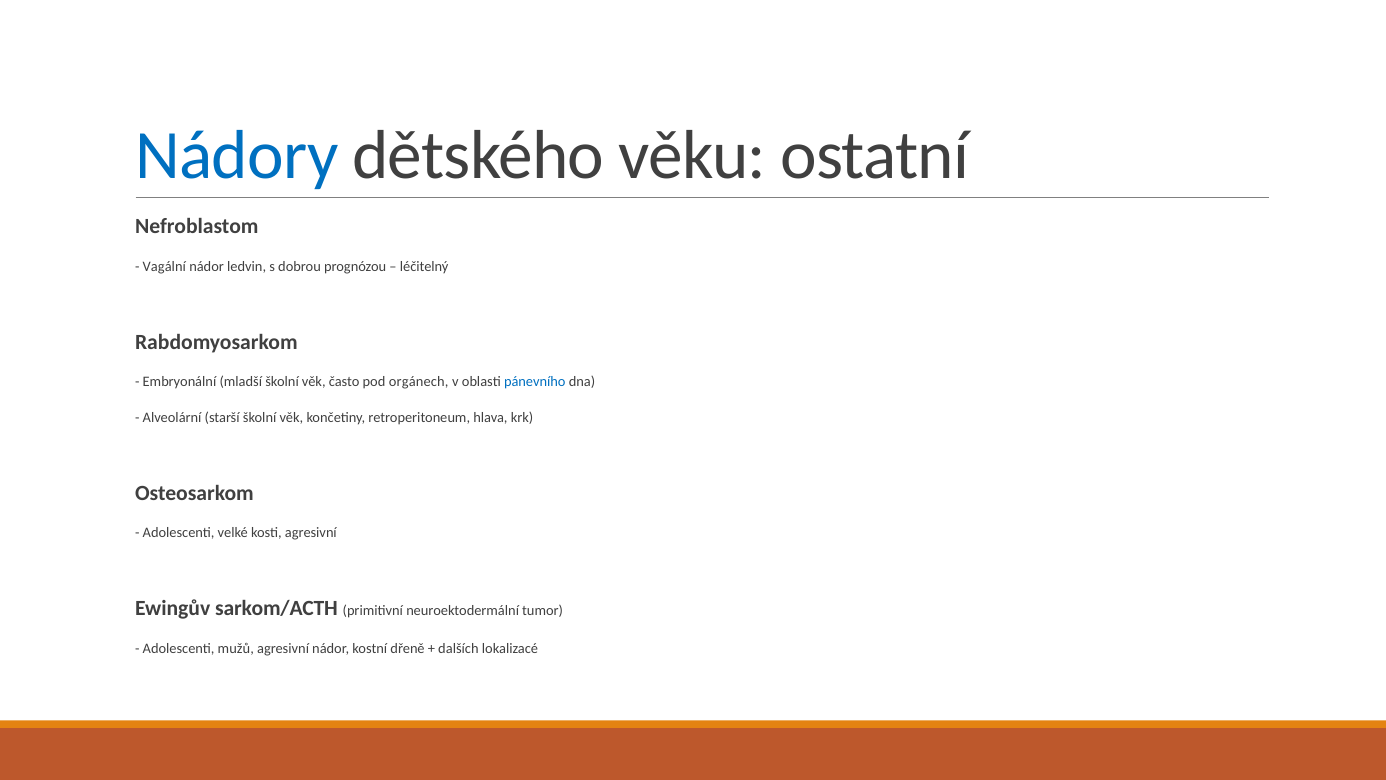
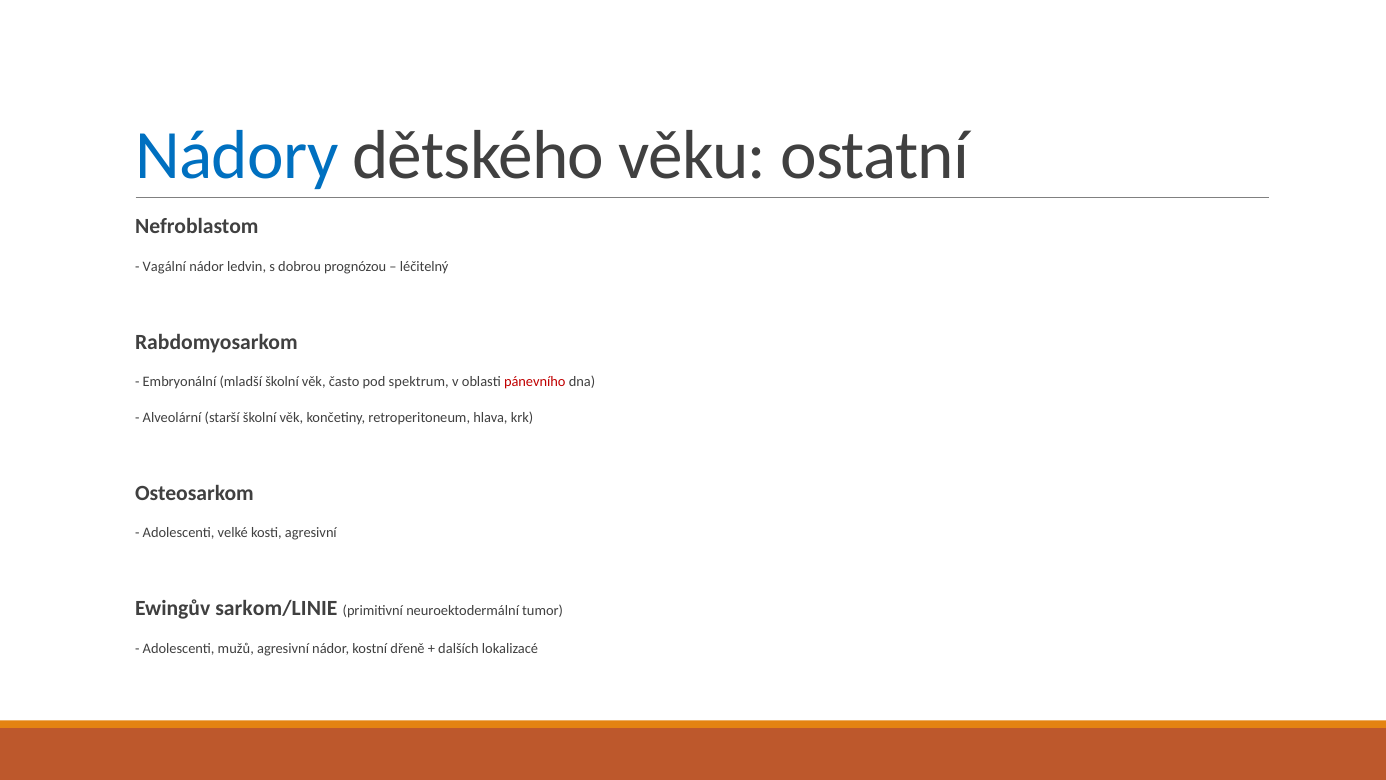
orgánech: orgánech -> spektrum (419, 382)
pánevního colour: blue -> red (535, 382)
sarkom/ACTH: sarkom/ACTH -> sarkom/LINIE (276, 608)
